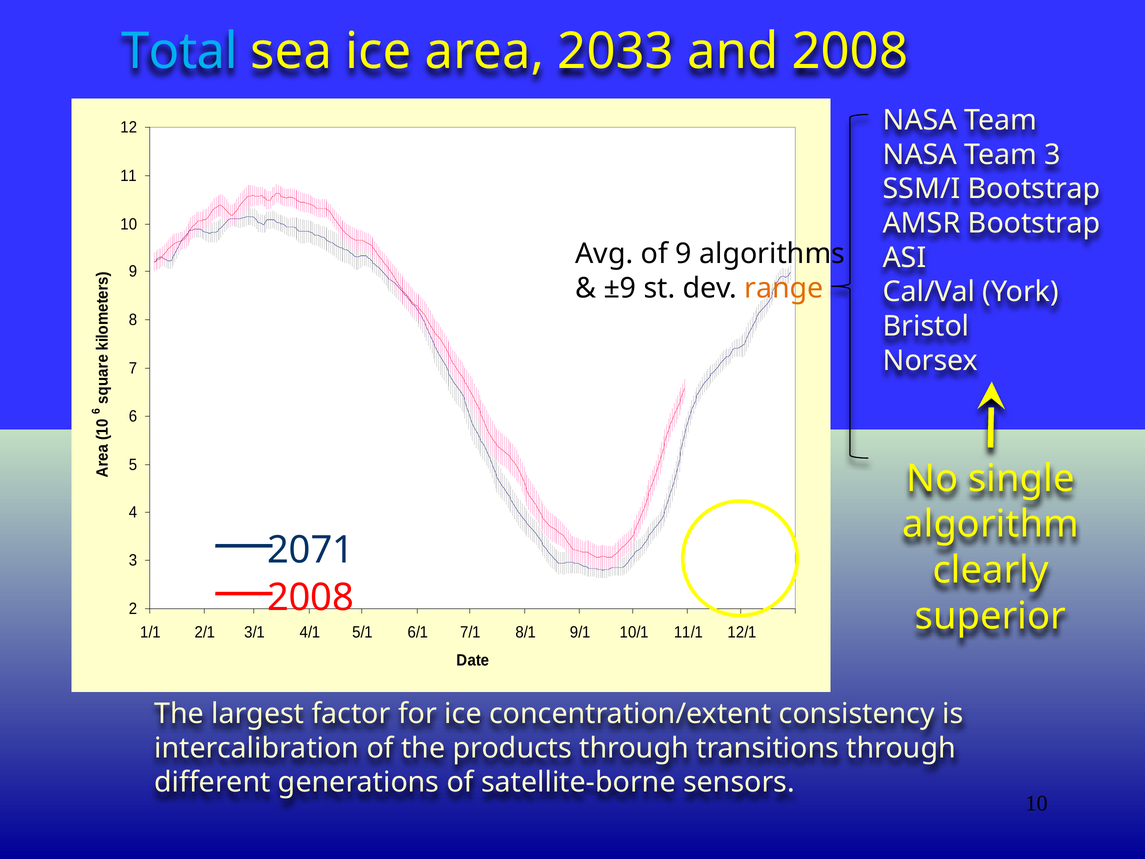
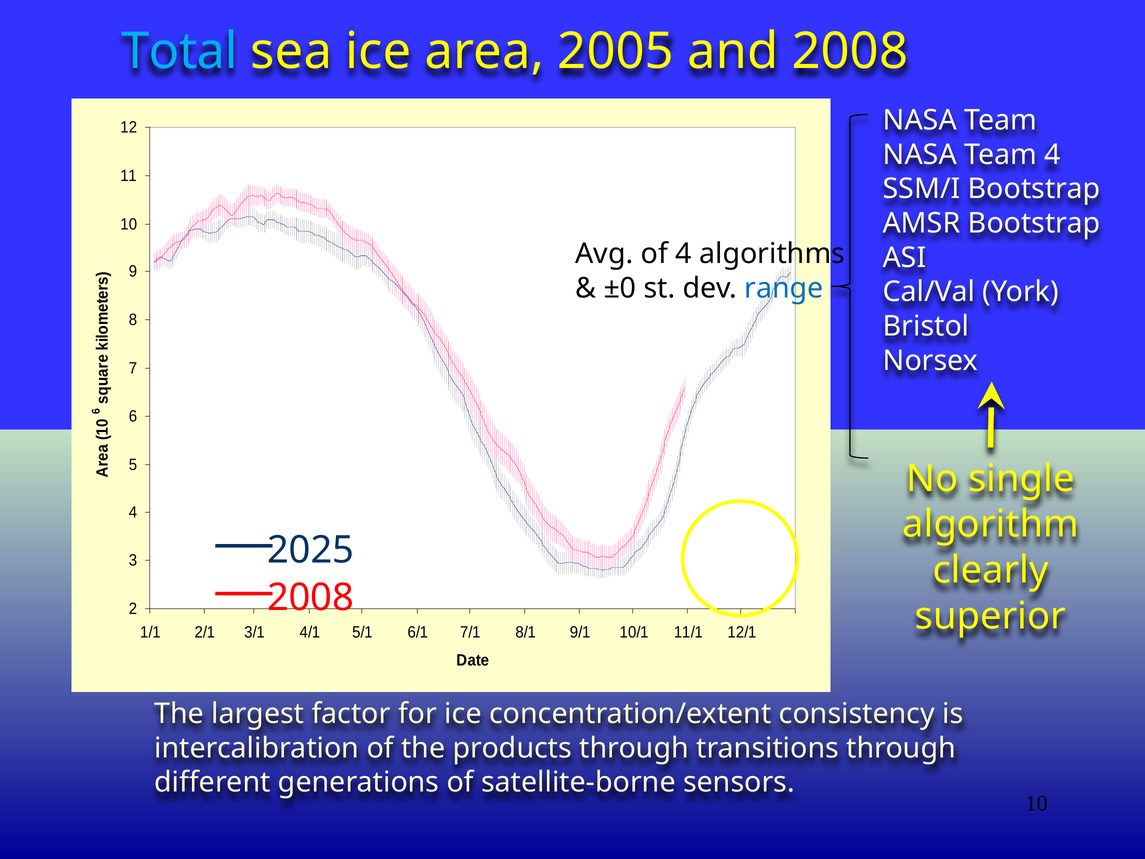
2033: 2033 -> 2005 (616, 51)
Team 3: 3 -> 4 (1053, 155)
of 9: 9 -> 4 (683, 254)
±9: ±9 -> ±0 (620, 288)
range colour: orange -> blue (784, 288)
2071: 2071 -> 2025 (311, 550)
